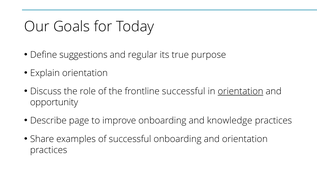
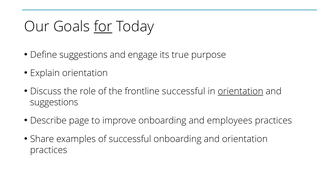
for underline: none -> present (103, 27)
regular: regular -> engage (143, 55)
opportunity: opportunity -> suggestions (54, 103)
knowledge: knowledge -> employees (230, 121)
